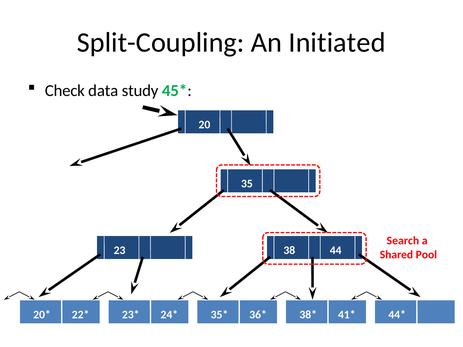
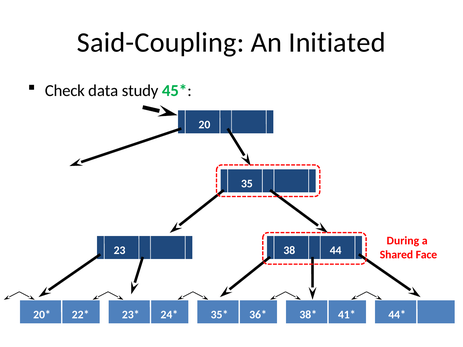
Split-Coupling: Split-Coupling -> Said-Coupling (161, 42)
Search: Search -> During (403, 241)
Pool: Pool -> Face (426, 255)
